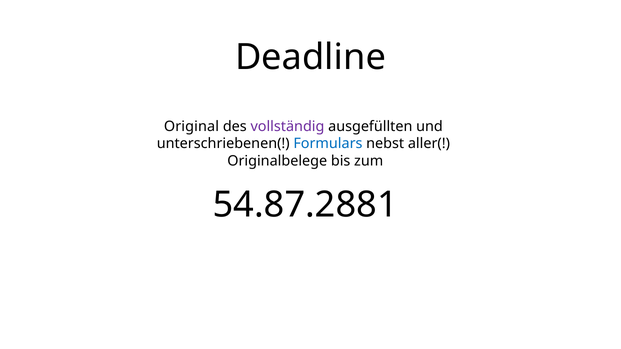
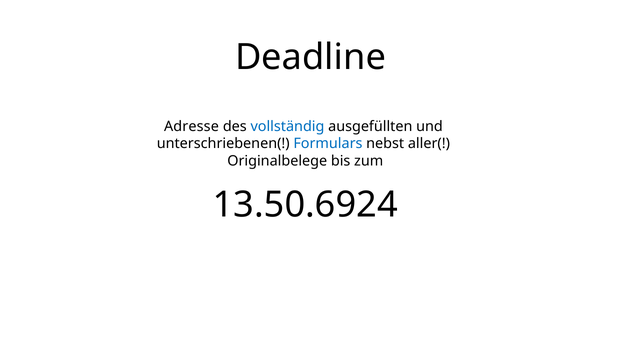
Original: Original -> Adresse (191, 127)
vollständig colour: purple -> blue (287, 127)
54.87.2881: 54.87.2881 -> 13.50.6924 (305, 205)
